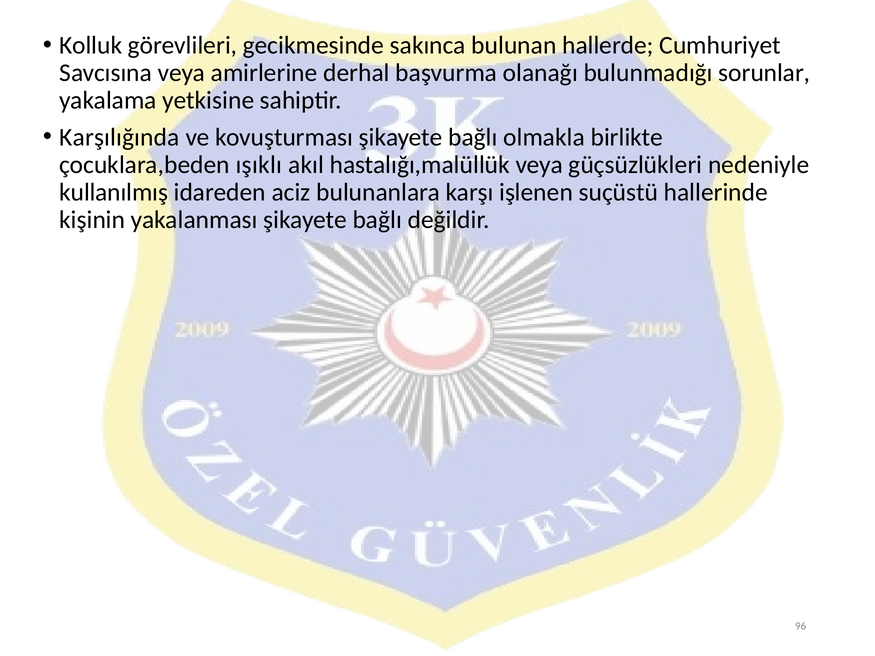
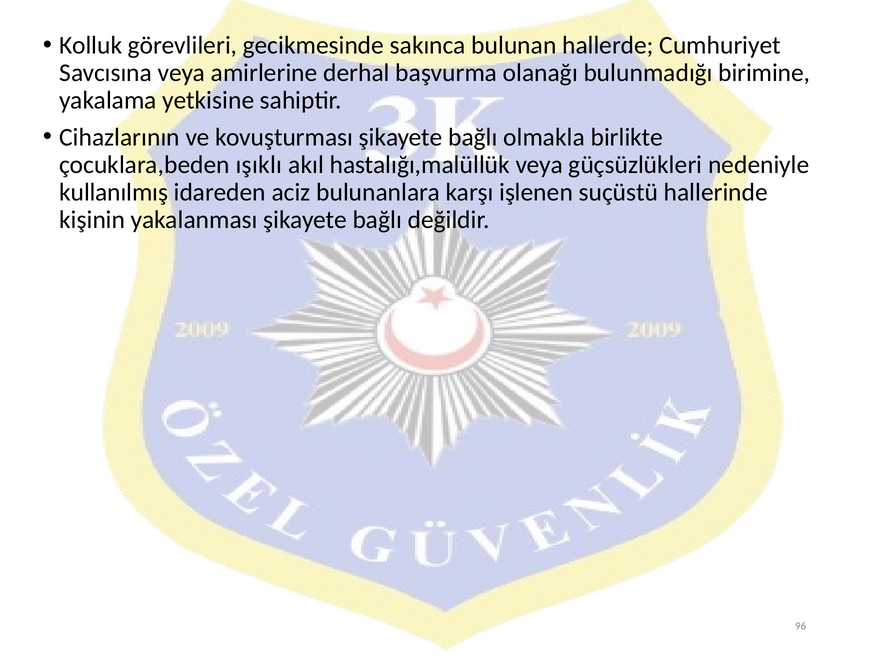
sorunlar: sorunlar -> birimine (764, 73)
Karşılığında: Karşılığında -> Cihazlarının (120, 137)
